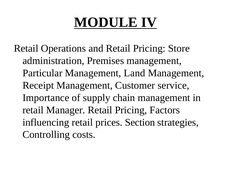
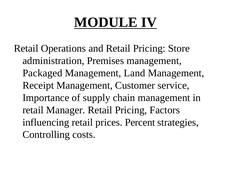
Particular: Particular -> Packaged (42, 73)
Section: Section -> Percent (140, 122)
